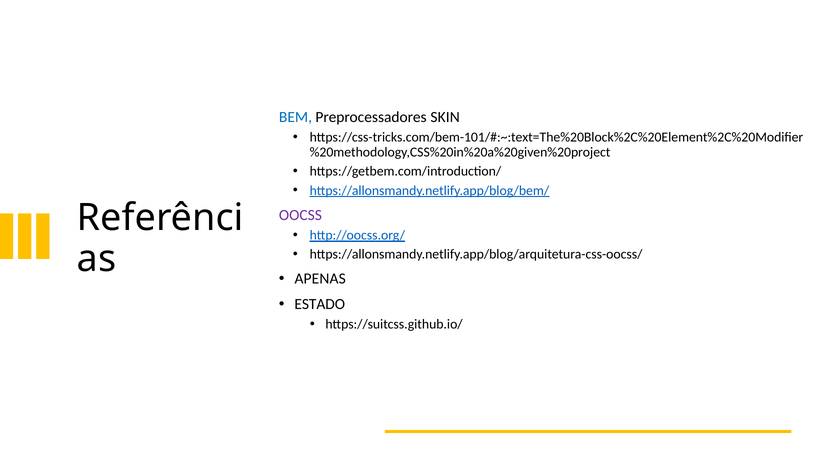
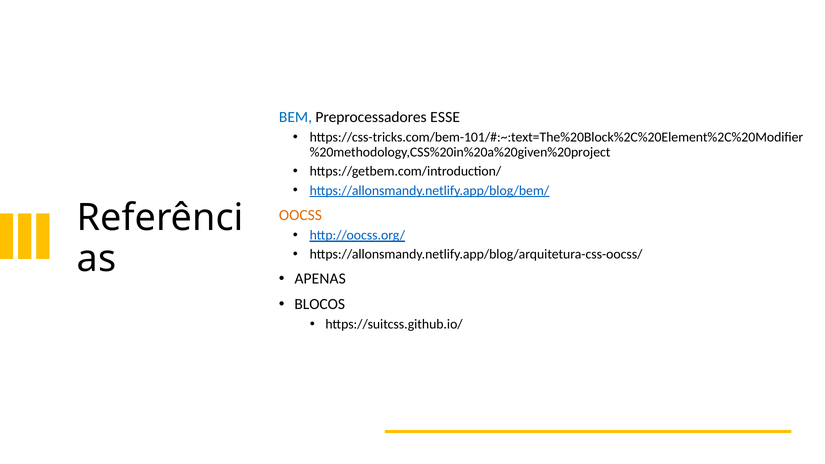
SKIN: SKIN -> ESSE (445, 117)
OOCSS colour: purple -> orange (300, 215)
ESTADO: ESTADO -> BLOCOS (320, 304)
